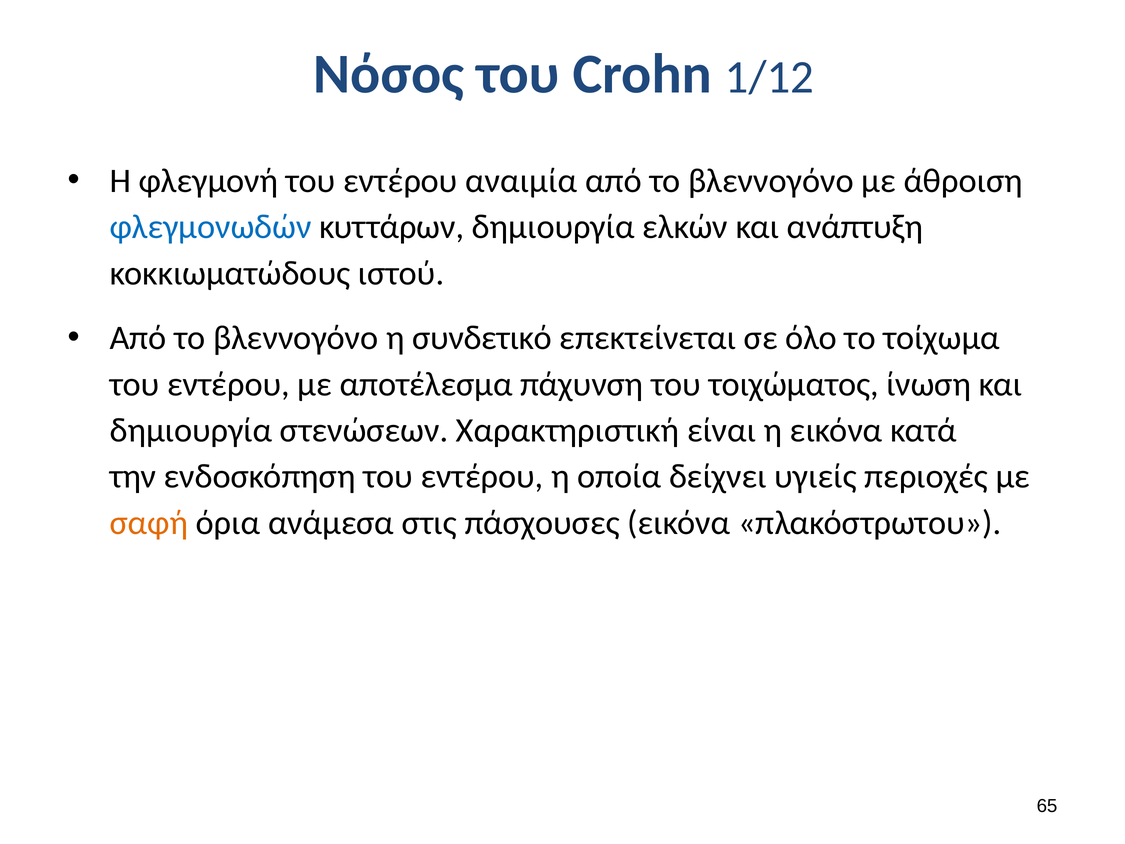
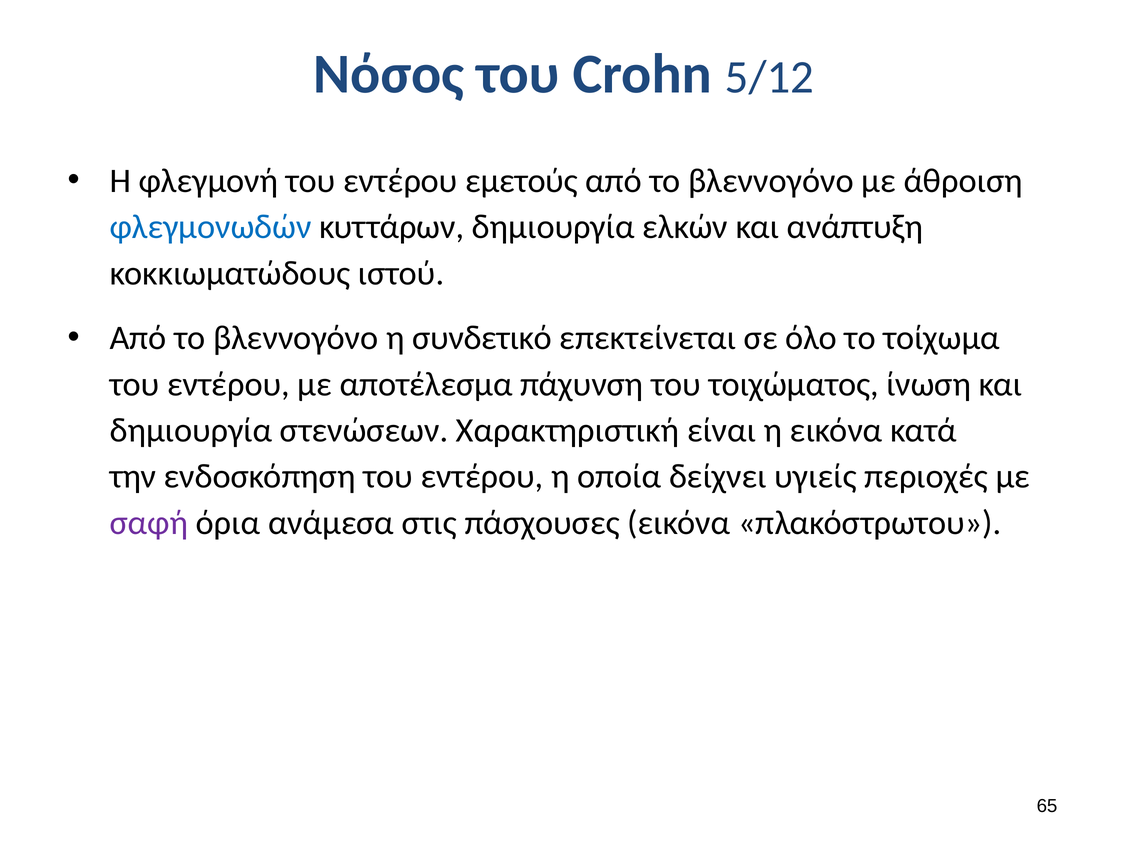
1/12: 1/12 -> 5/12 (769, 77)
αναιμία: αναιμία -> εμετούς (522, 181)
σαφή colour: orange -> purple (149, 523)
